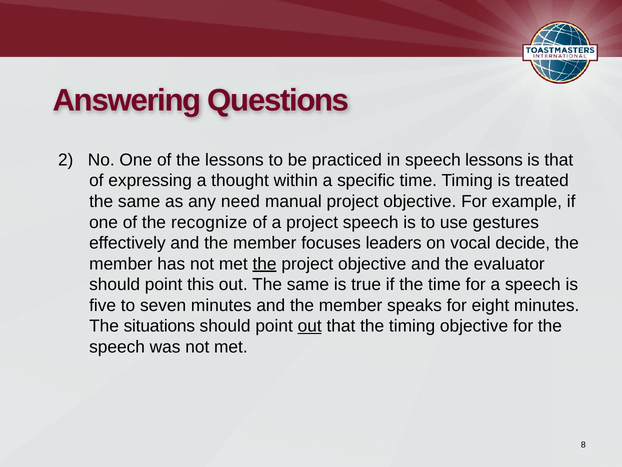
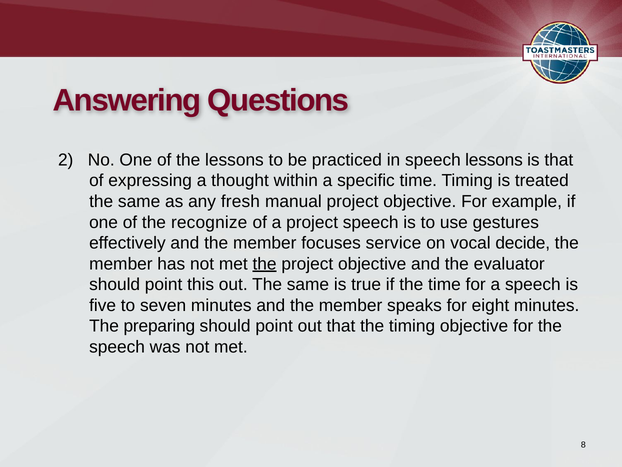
need: need -> fresh (240, 201)
leaders: leaders -> service (393, 243)
situations: situations -> preparing (159, 326)
out underline: present -> none (310, 326)
